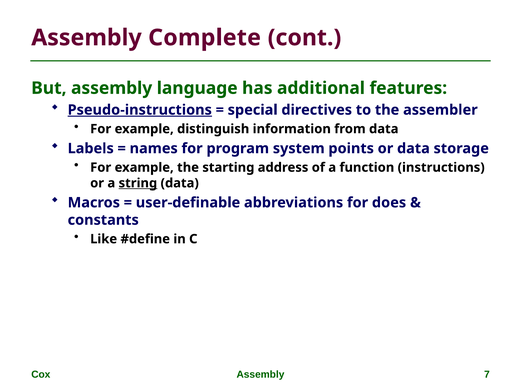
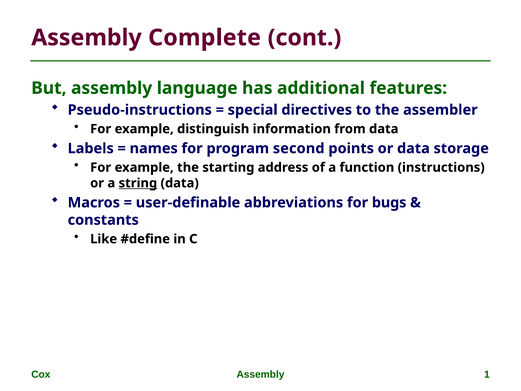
Pseudo-instructions underline: present -> none (140, 110)
system: system -> second (299, 148)
does: does -> bugs (389, 202)
7: 7 -> 1 (487, 374)
